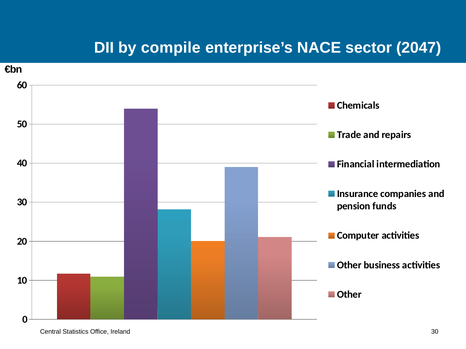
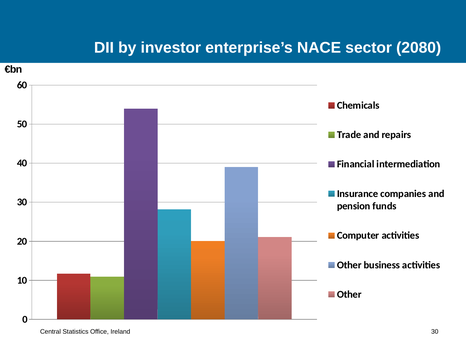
compile: compile -> investor (171, 48)
2047: 2047 -> 2080 (419, 48)
